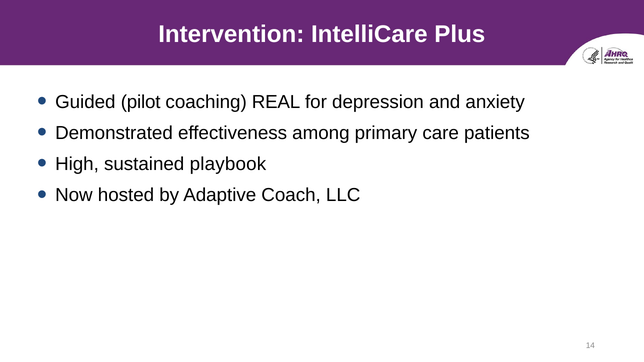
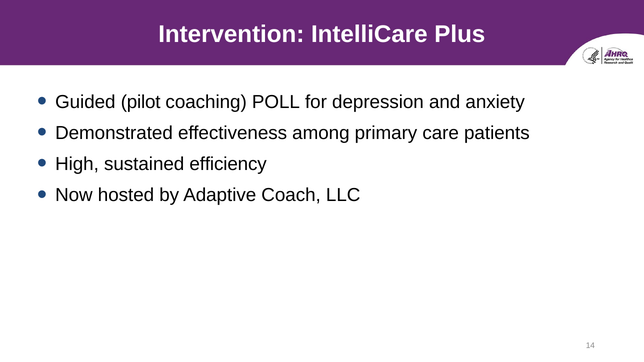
REAL: REAL -> POLL (276, 102)
playbook: playbook -> efficiency (228, 164)
